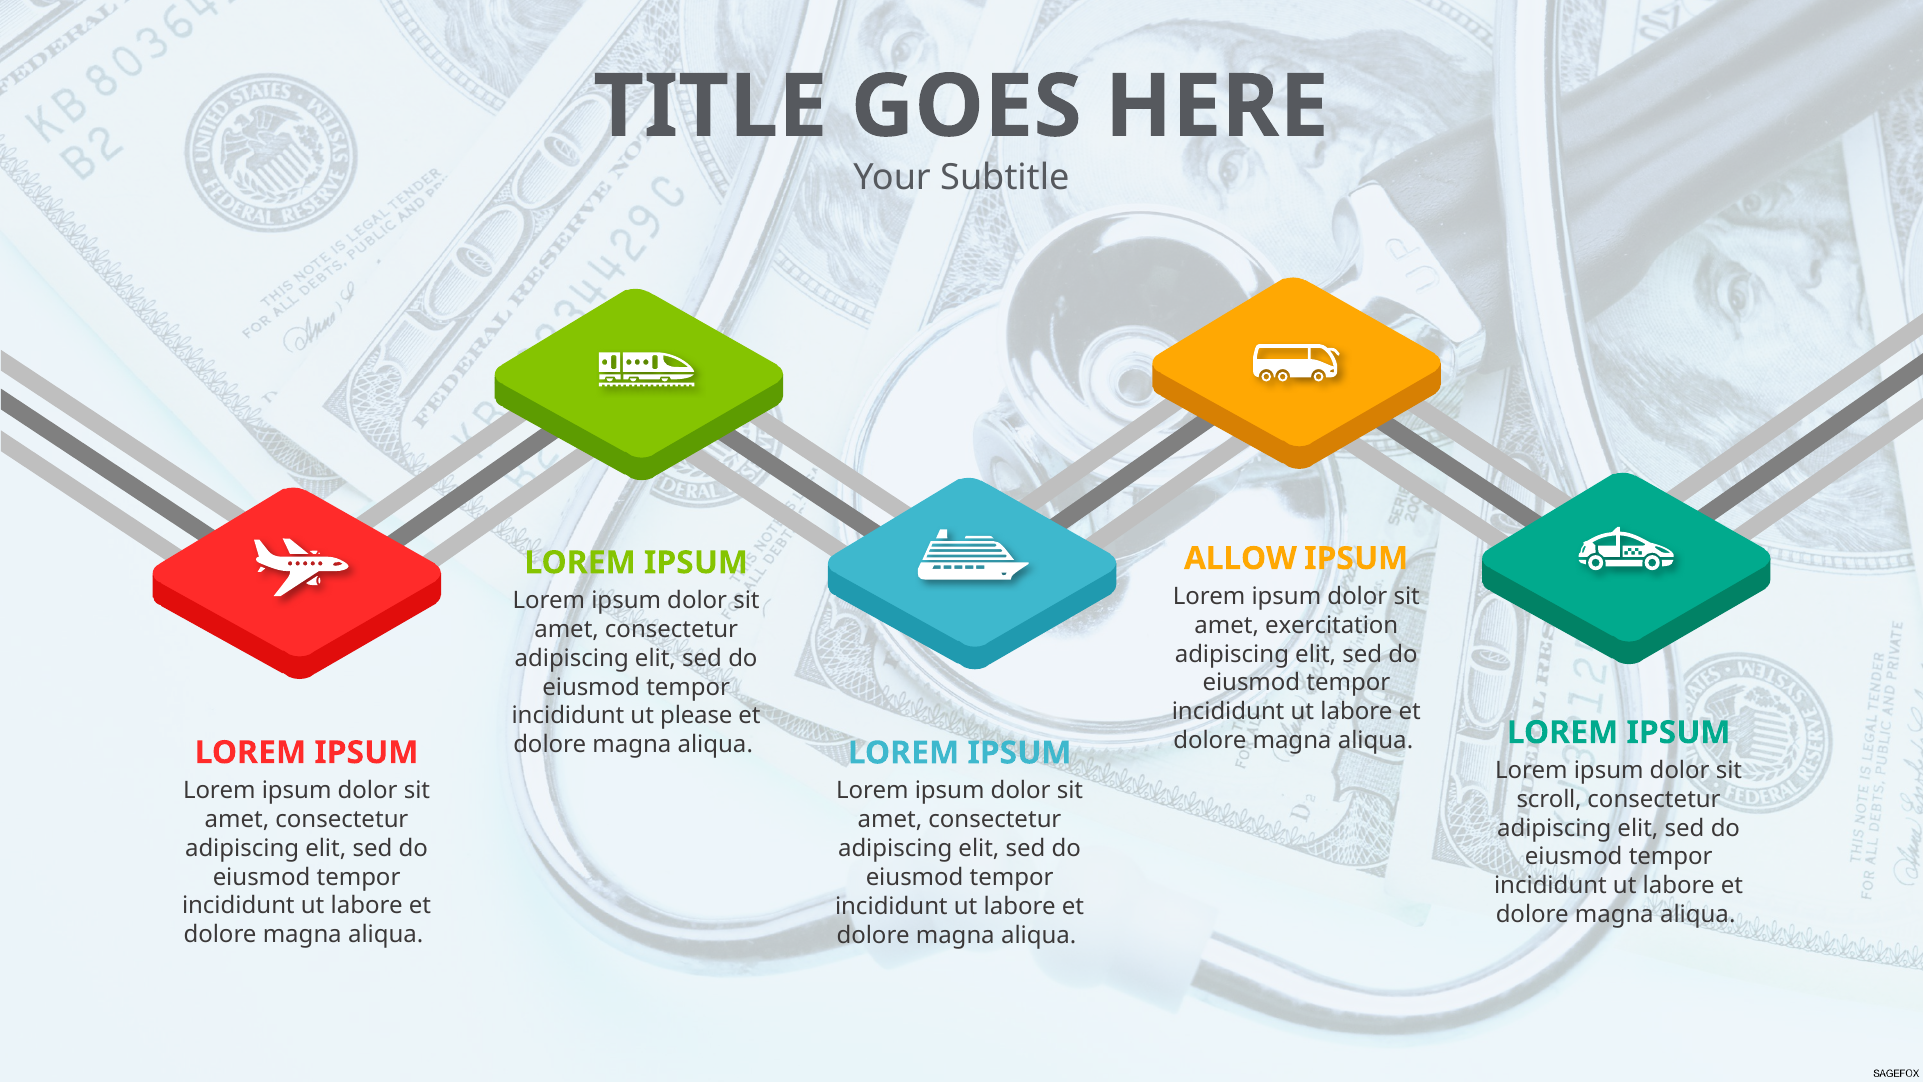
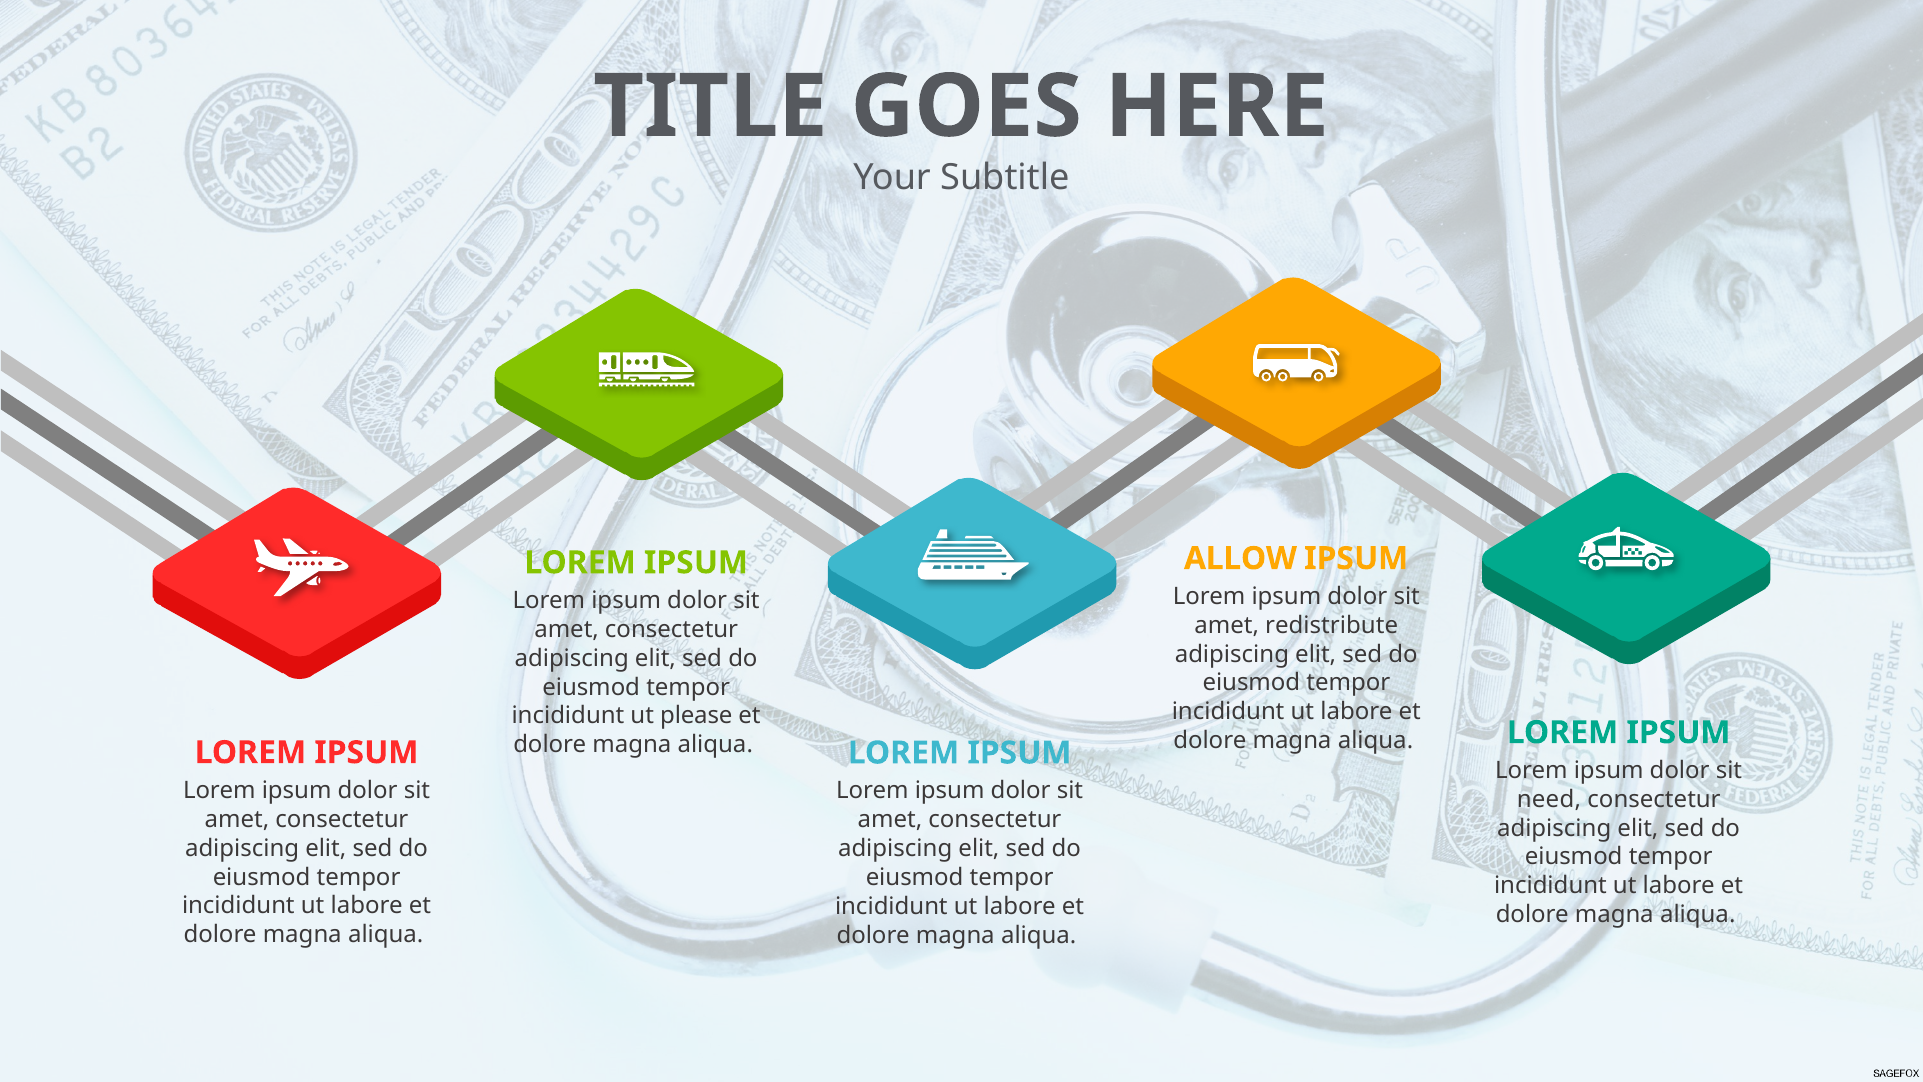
exercitation: exercitation -> redistribute (1332, 625)
scroll: scroll -> need (1549, 799)
